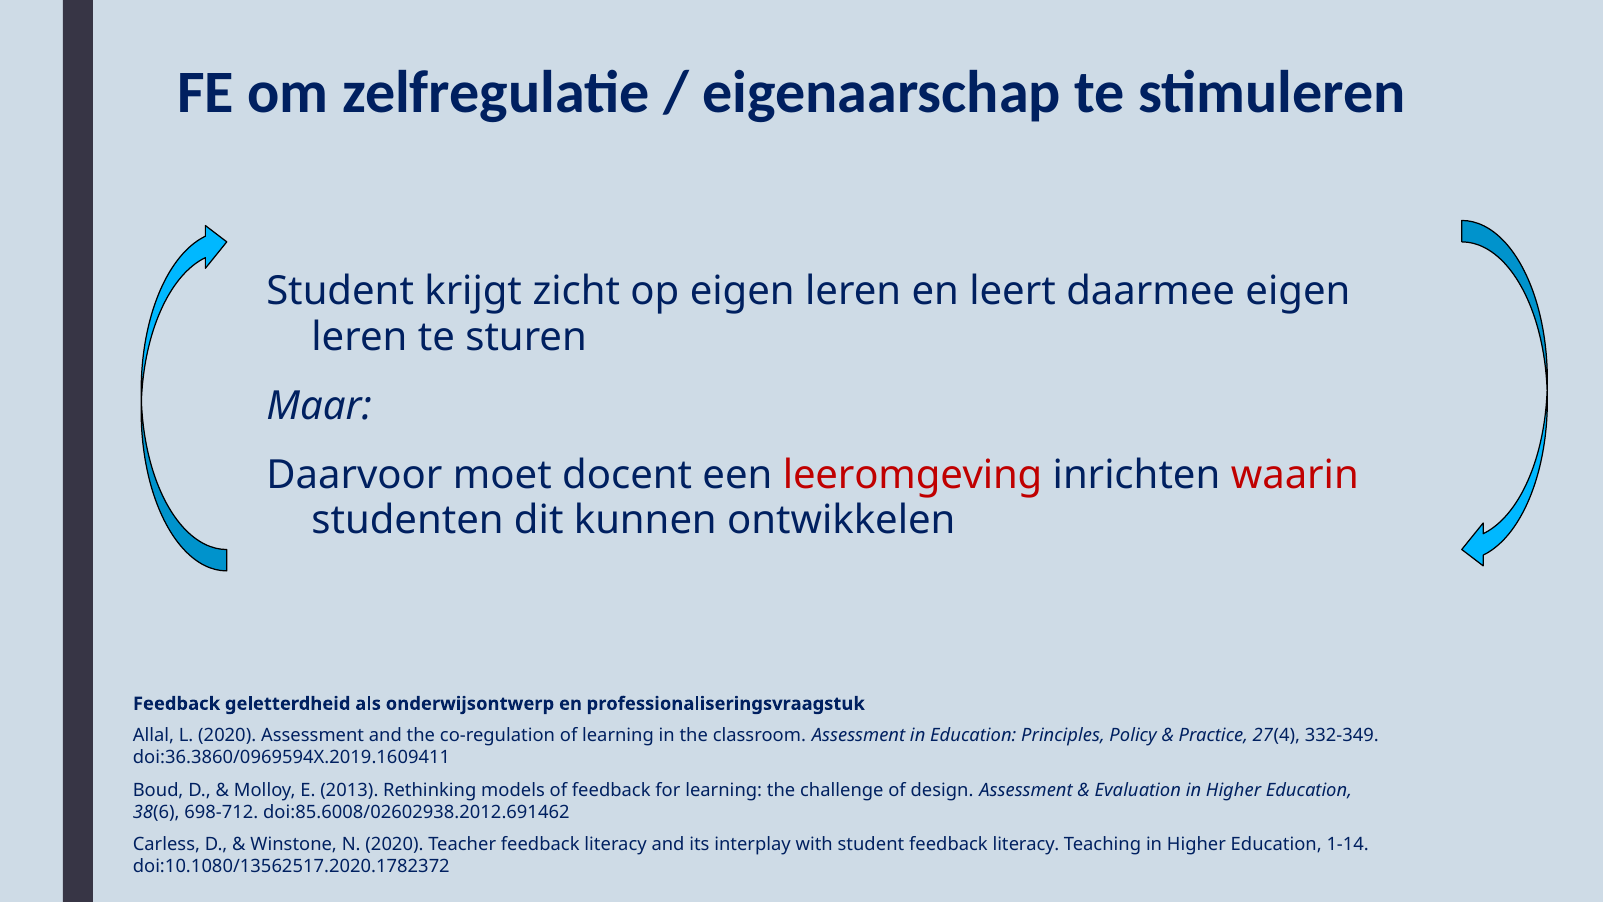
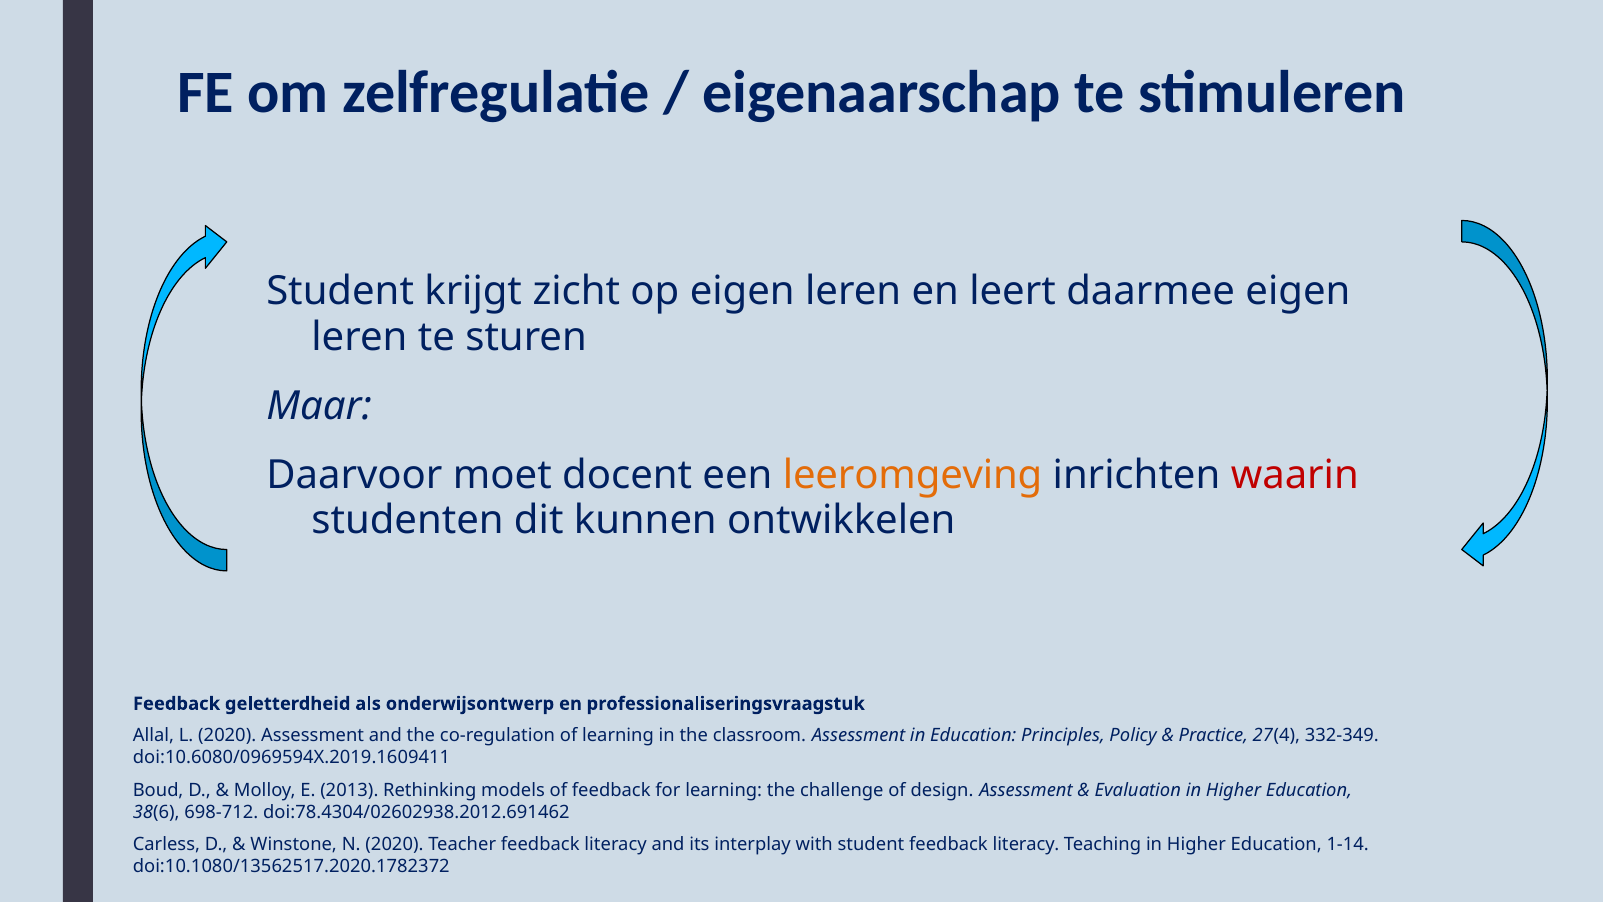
leeromgeving colour: red -> orange (913, 475)
doi:36.3860/0969594X.2019.1609411: doi:36.3860/0969594X.2019.1609411 -> doi:10.6080/0969594X.2019.1609411 (291, 758)
doi:85.6008/02602938.2012.691462: doi:85.6008/02602938.2012.691462 -> doi:78.4304/02602938.2012.691462 (416, 812)
